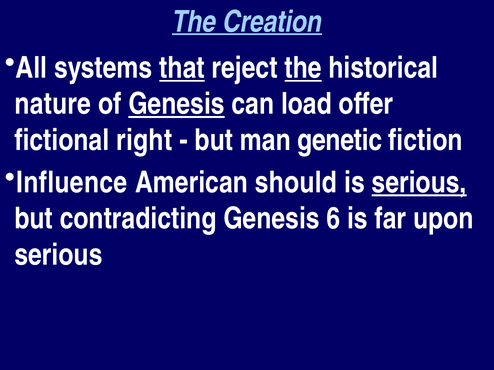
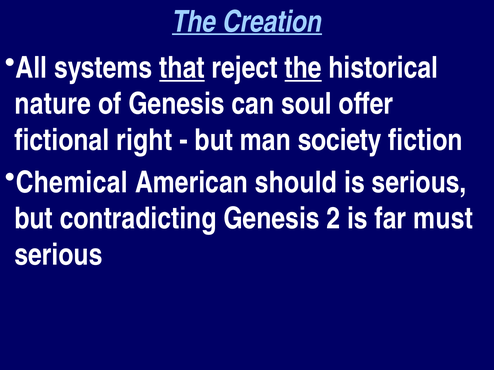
Genesis underline: present -> none (177, 104)
load: load -> soul (306, 104)
genetic: genetic -> society (340, 140)
Influence: Influence -> Chemical (72, 183)
serious underline: present -> none (419, 183)
6: 6 -> 2 (333, 219)
upon: upon -> must (443, 219)
